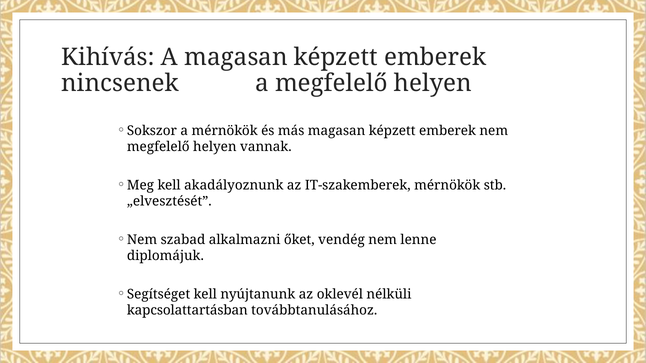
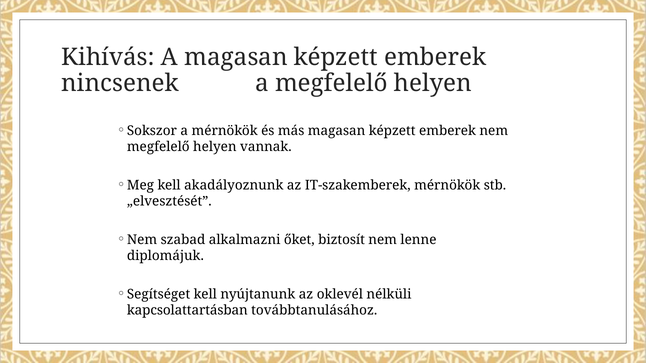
vendég: vendég -> biztosít (342, 240)
